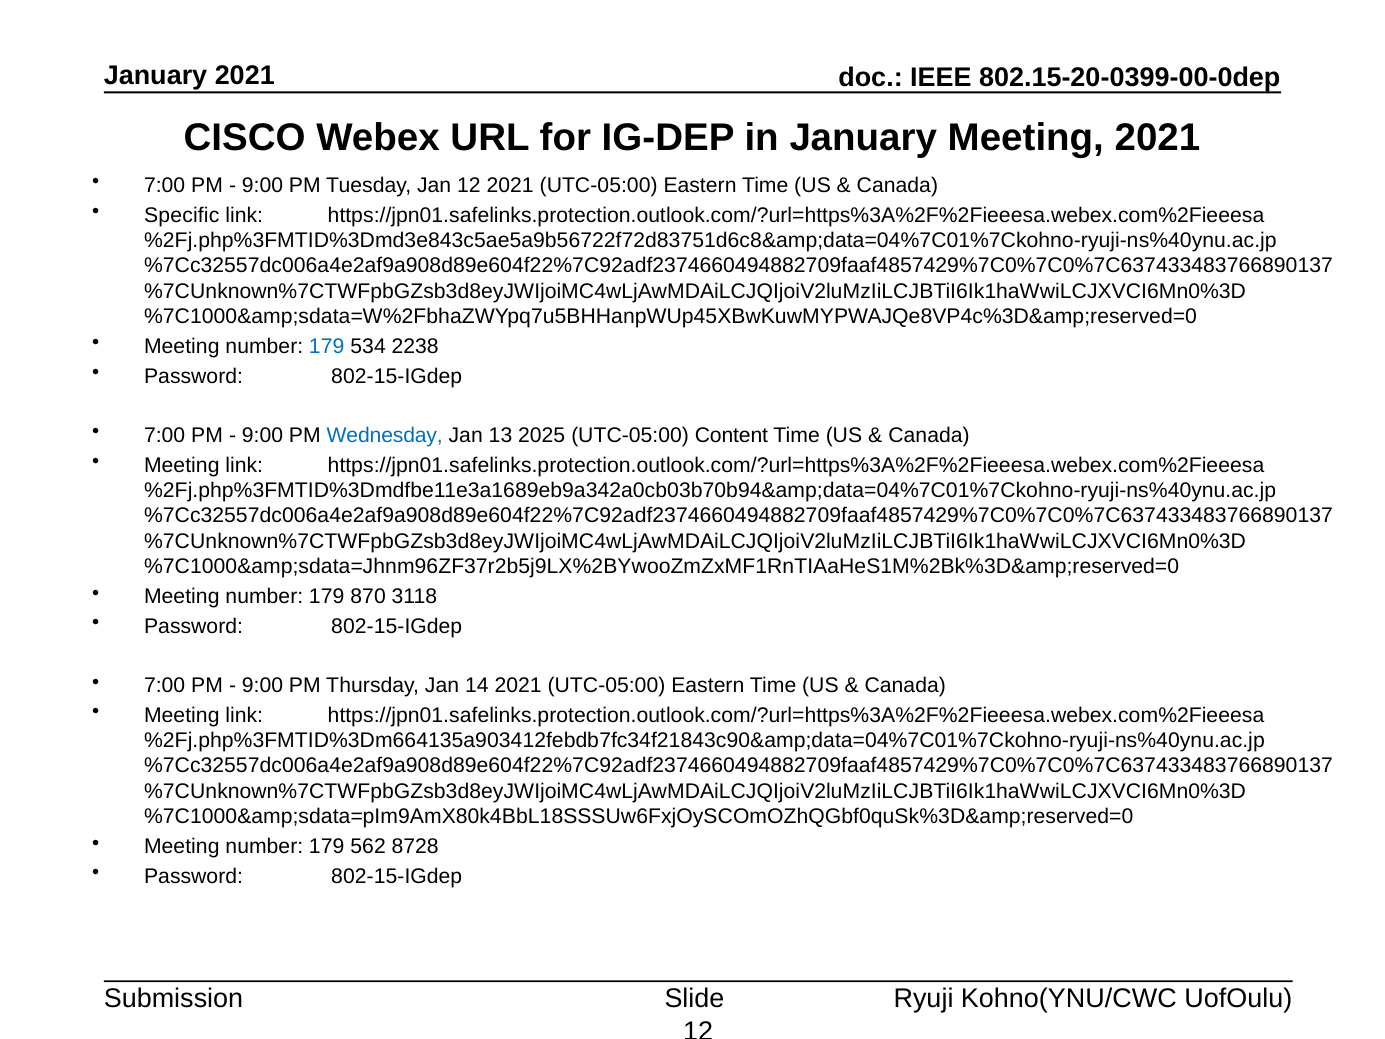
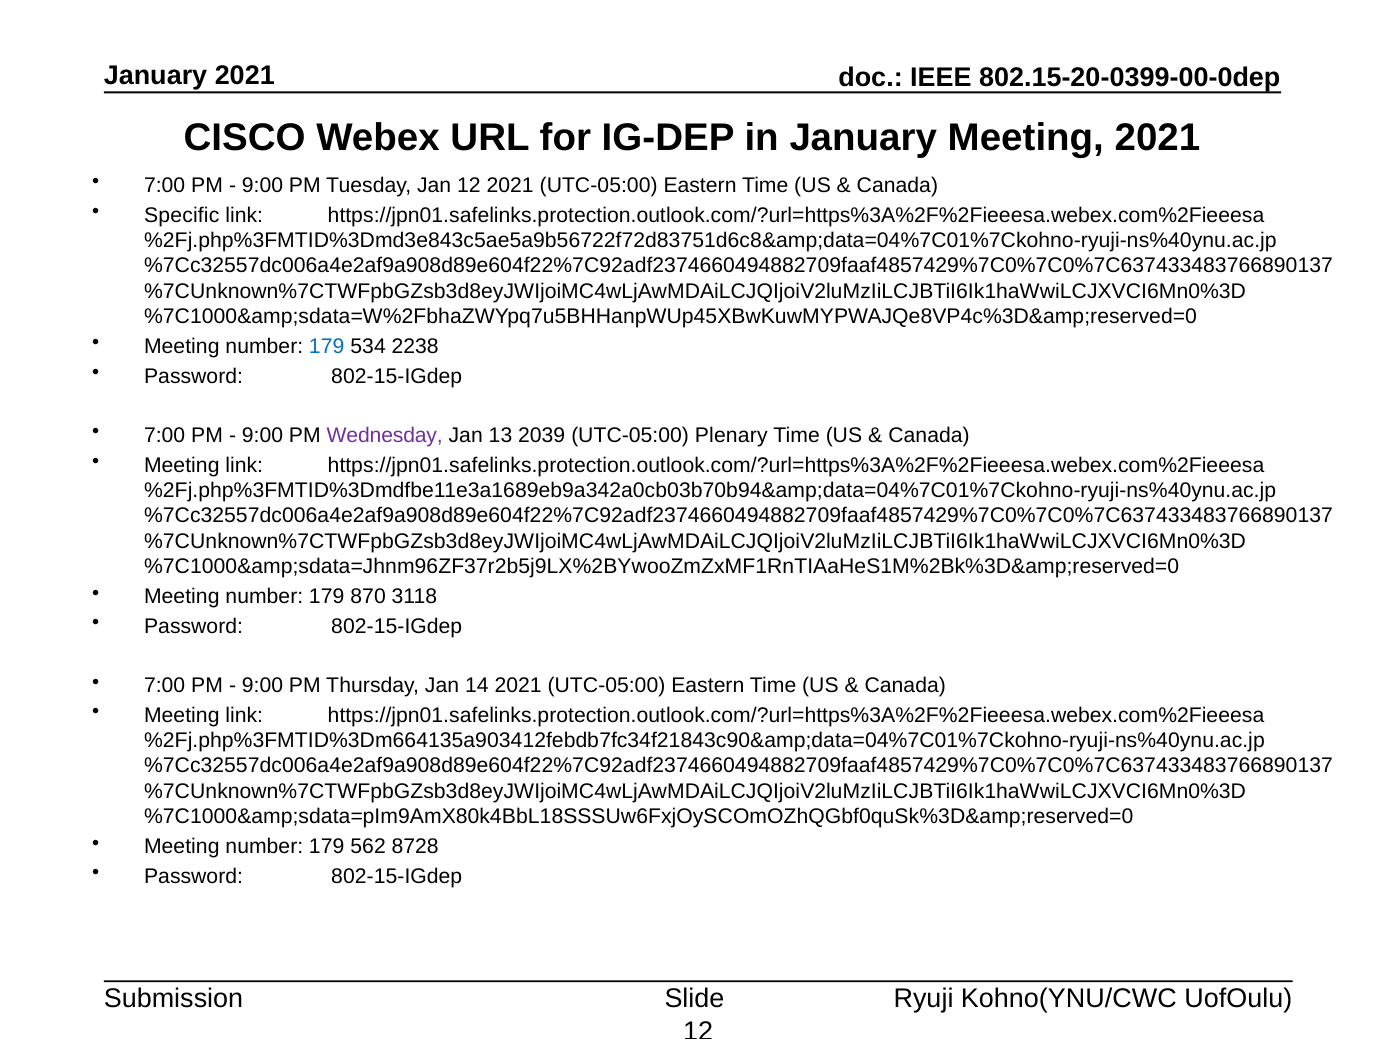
Wednesday colour: blue -> purple (385, 435)
2025: 2025 -> 2039 (542, 435)
Content: Content -> Plenary (731, 435)
